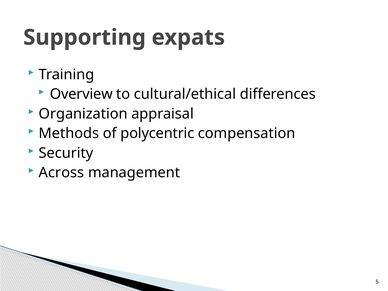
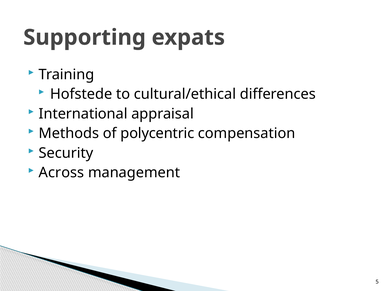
Overview: Overview -> Hofstede (81, 94)
Organization: Organization -> International (83, 114)
